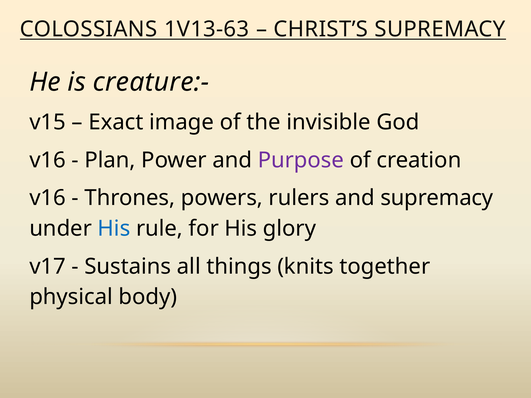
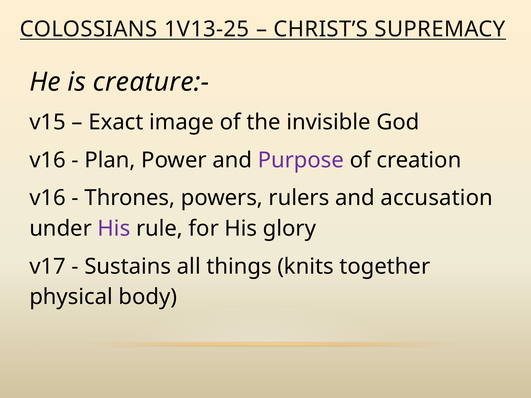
1V13-63: 1V13-63 -> 1V13-25 (207, 29)
and supremacy: supremacy -> accusation (437, 198)
His colour: blue -> purple (114, 229)
